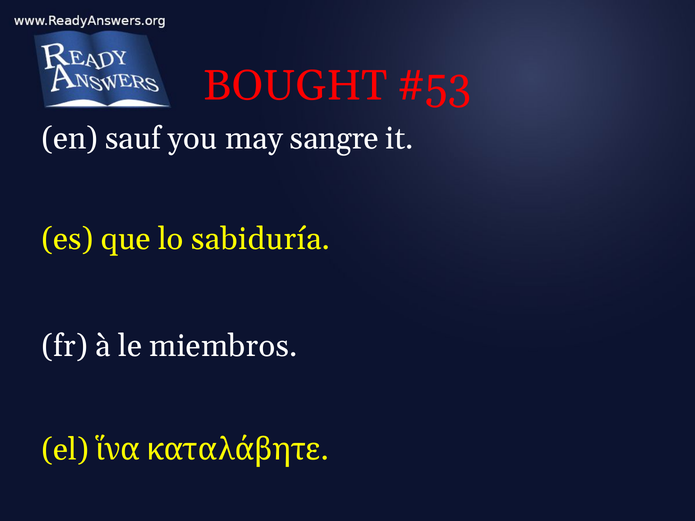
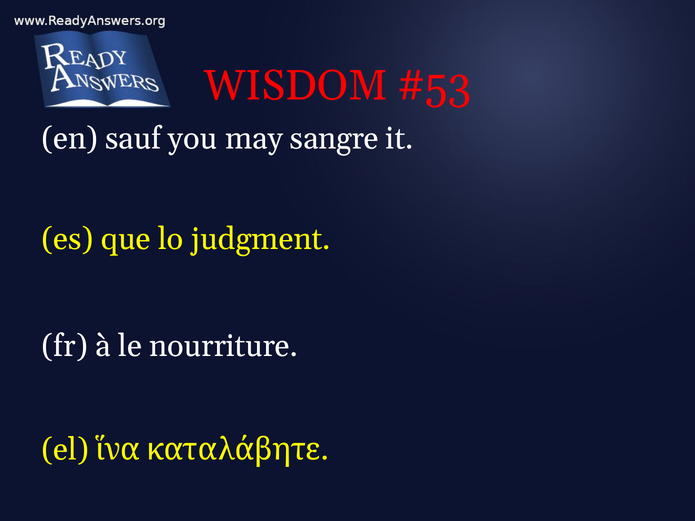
BOUGHT: BOUGHT -> WISDOM (296, 86)
sabiduría: sabiduría -> judgment (261, 239)
miembros: miembros -> nourriture (224, 346)
